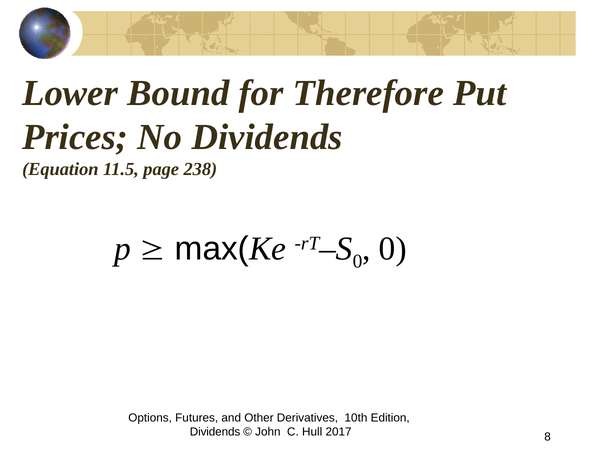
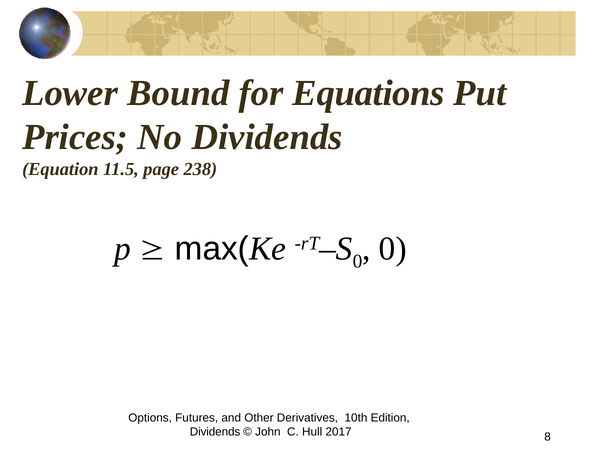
Therefore: Therefore -> Equations (369, 93)
